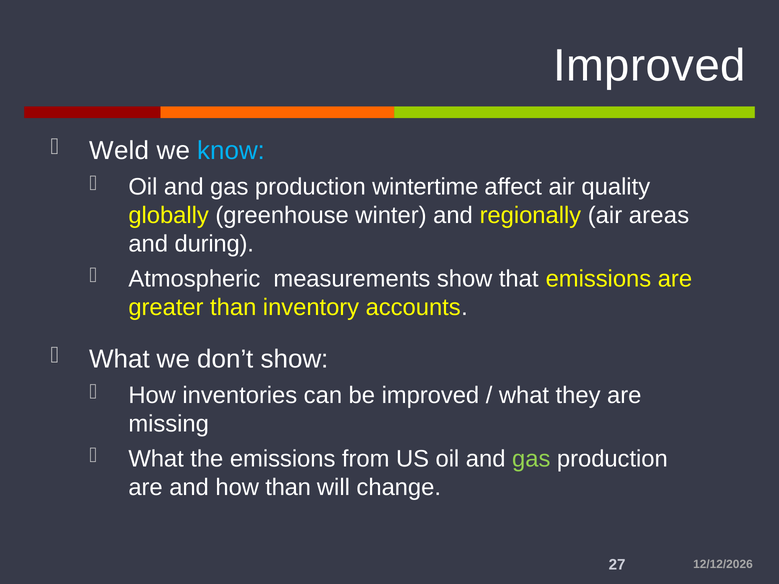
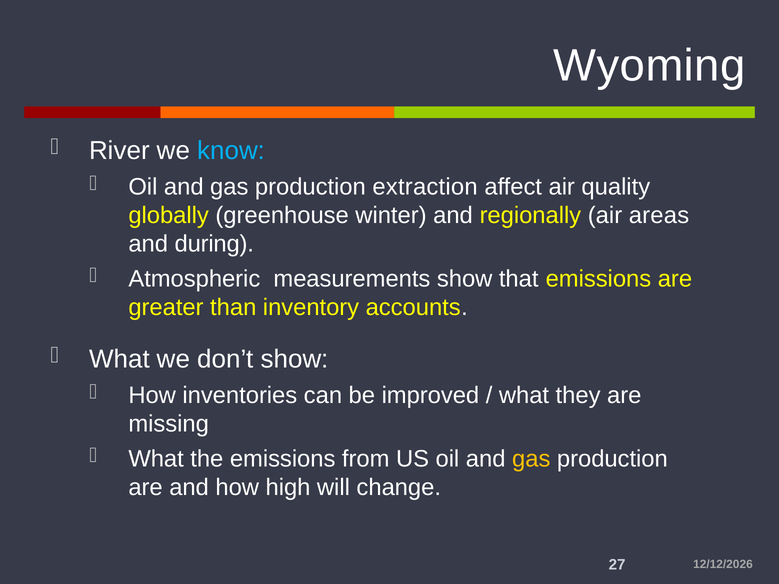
Improved: Improved -> Wyoming (649, 66)
Weld: Weld -> River (119, 151)
wintertime: wintertime -> extraction (425, 187)
gas colour: light green -> yellow (531, 459)
how than: than -> high (288, 488)
